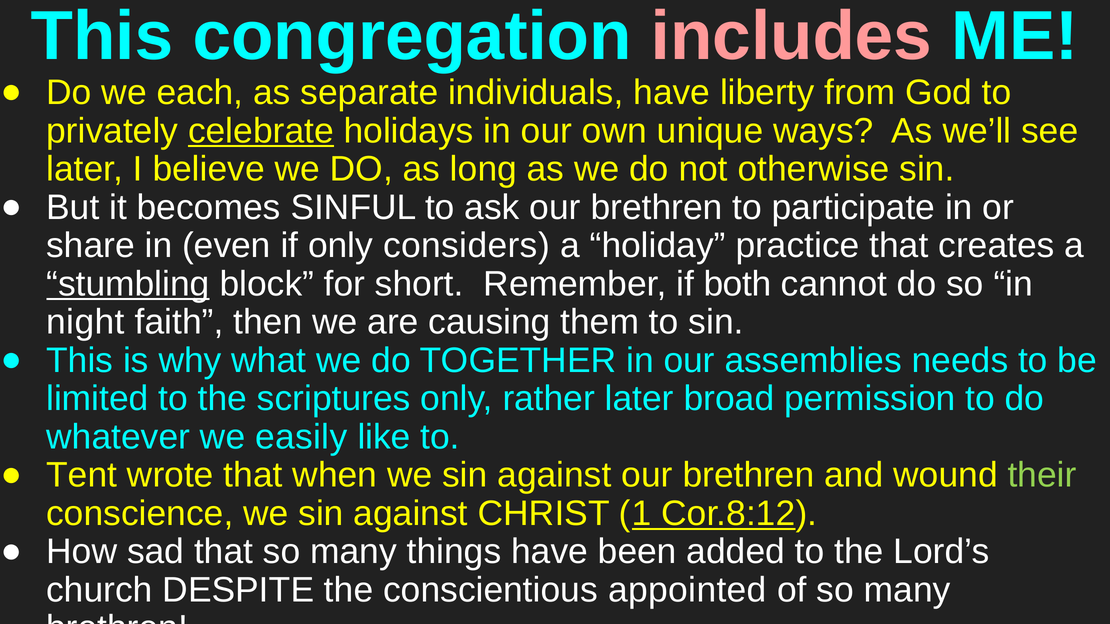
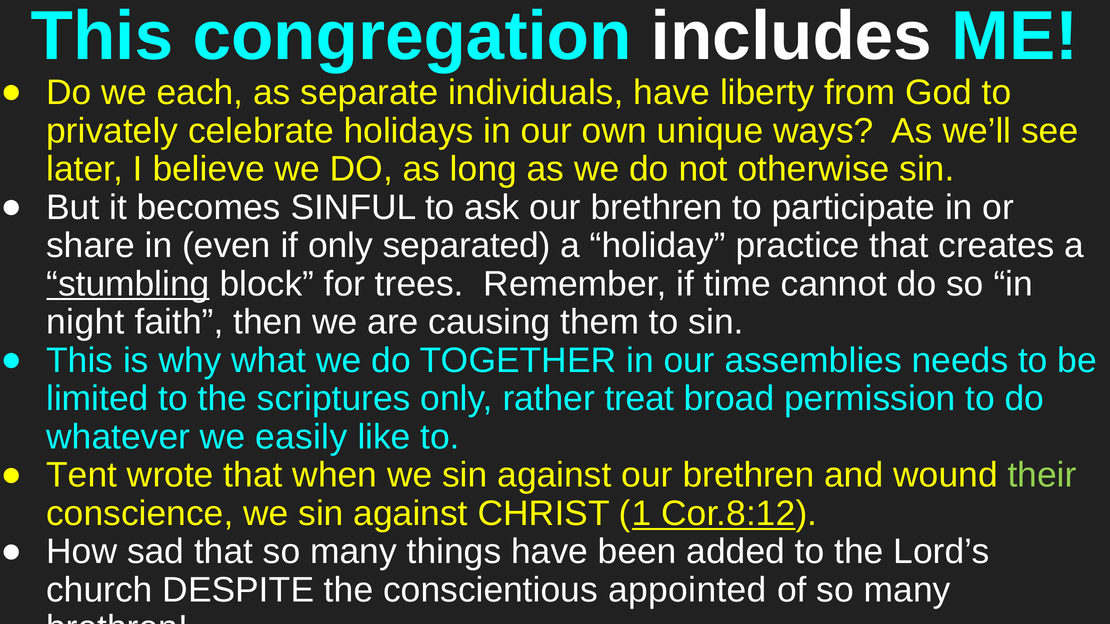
includes colour: pink -> white (792, 36)
celebrate underline: present -> none (261, 131)
considers: considers -> separated (467, 246)
short: short -> trees (419, 284)
both: both -> time (737, 284)
rather later: later -> treat (639, 399)
